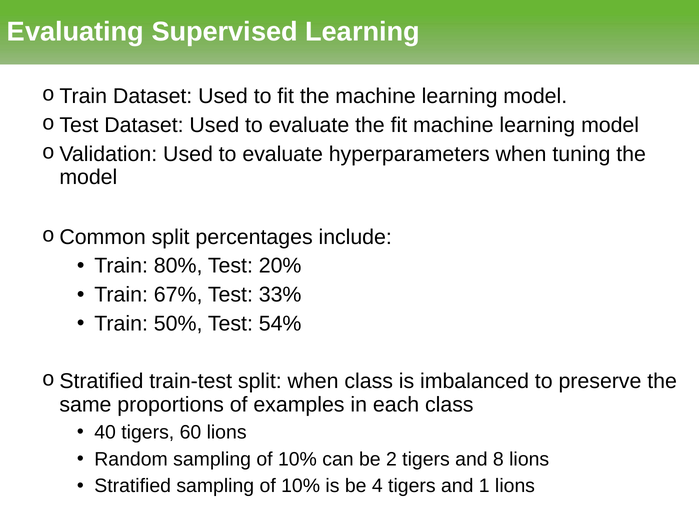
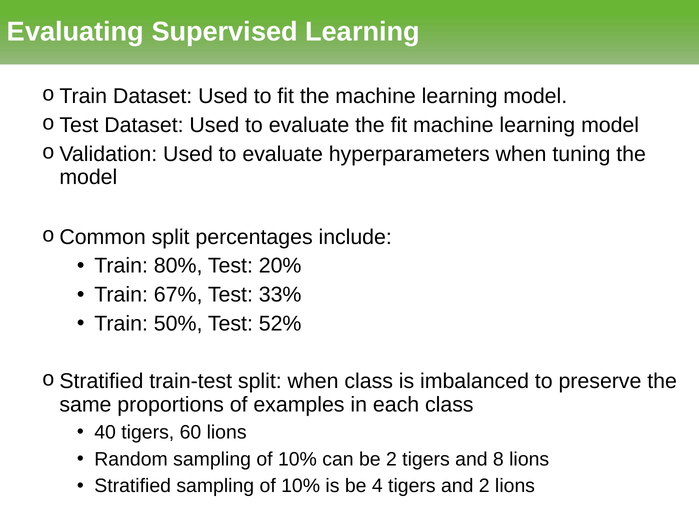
54%: 54% -> 52% (280, 324)
and 1: 1 -> 2 (484, 486)
